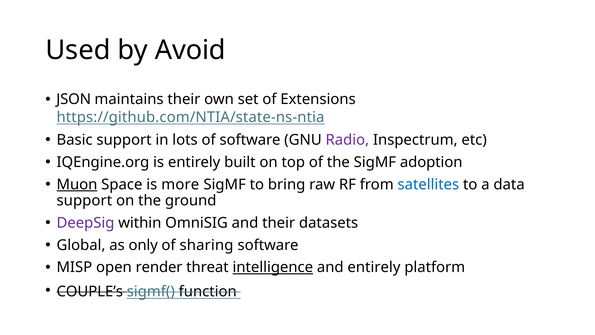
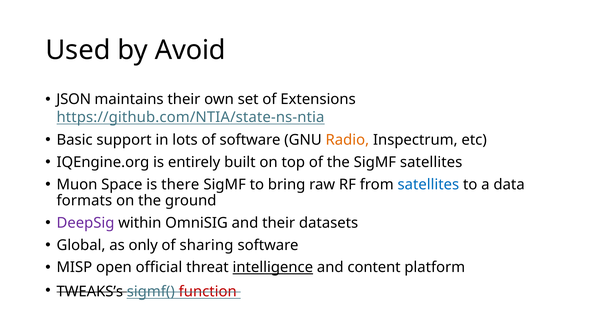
Radio colour: purple -> orange (347, 140)
SigMF adoption: adoption -> satellites (431, 162)
Muon underline: present -> none (77, 184)
more: more -> there (180, 184)
support: support -> formats (84, 200)
render: render -> official (159, 267)
and entirely: entirely -> content (374, 267)
COUPLE’s: COUPLE’s -> TWEAKS’s (90, 291)
function colour: black -> red (208, 291)
